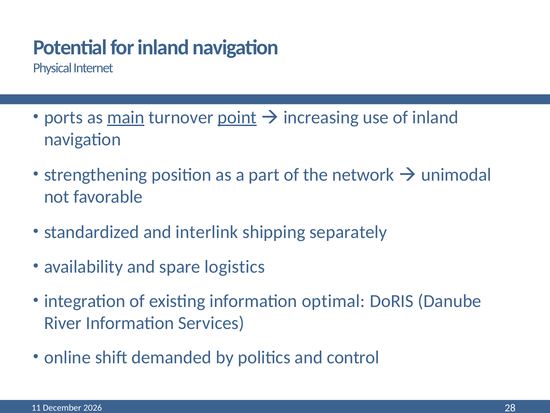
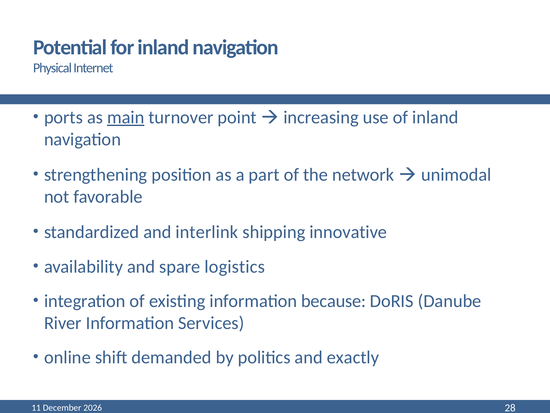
point underline: present -> none (237, 117)
separately: separately -> innovative (348, 232)
optimal: optimal -> because (334, 301)
control: control -> exactly (353, 357)
